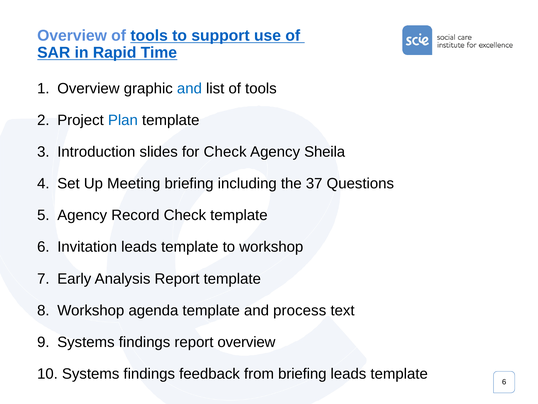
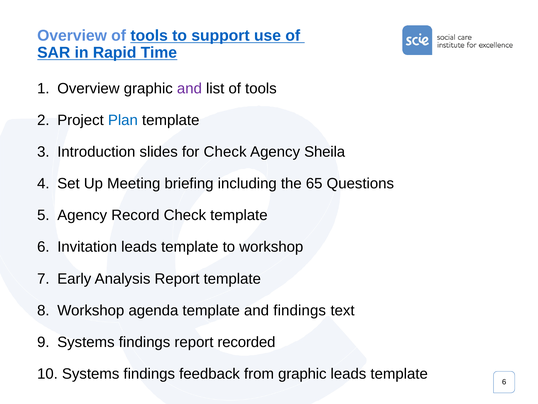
and colour: blue -> purple (189, 88)
37: 37 -> 65 (314, 183)
and process: process -> findings (300, 310)
report overview: overview -> recorded (246, 342)
from briefing: briefing -> graphic (302, 373)
